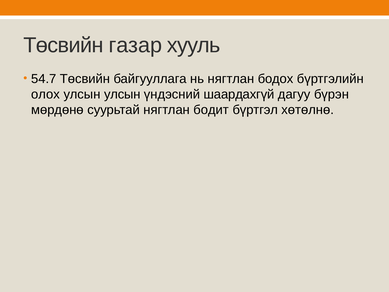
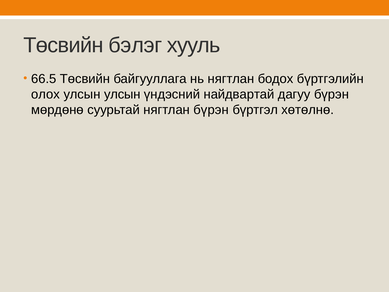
газар: газар -> бэлэг (135, 45)
54.7: 54.7 -> 66.5 (44, 79)
шаардахгүй: шаардахгүй -> найдвартай (239, 94)
нягтлан бодит: бодит -> бүрэн (211, 110)
